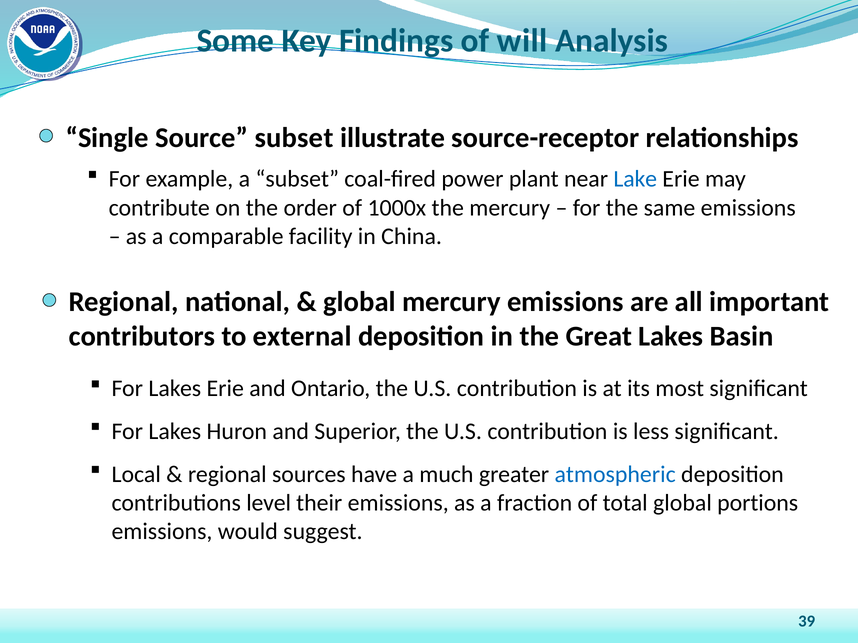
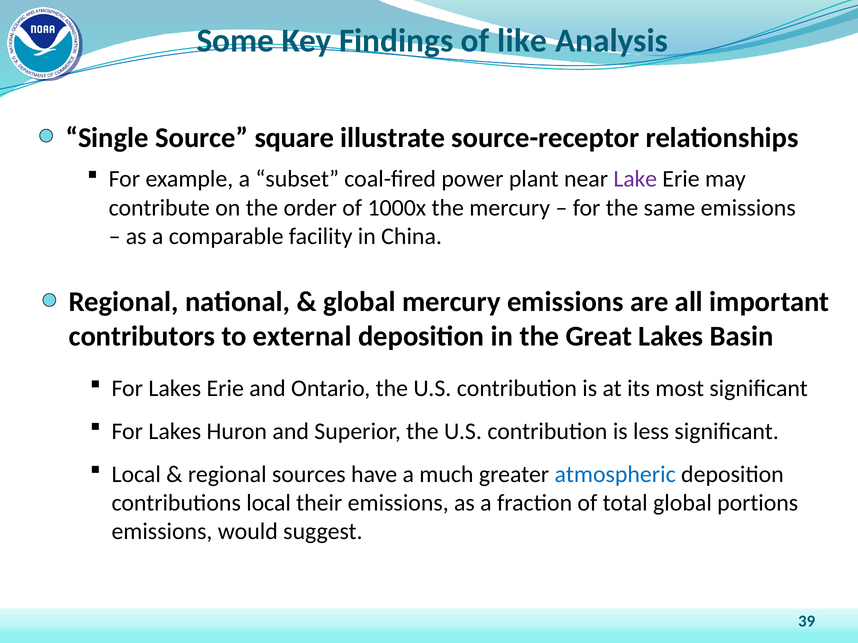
will: will -> like (522, 41)
Source subset: subset -> square (294, 138)
Lake colour: blue -> purple (635, 179)
contributions level: level -> local (269, 503)
